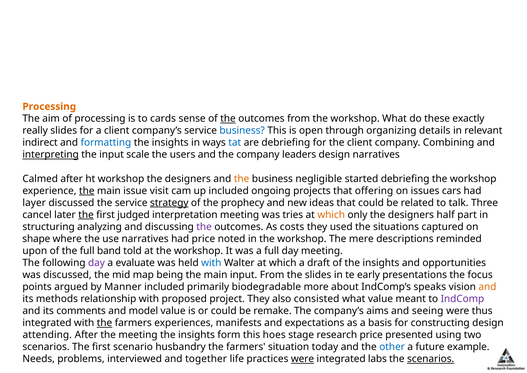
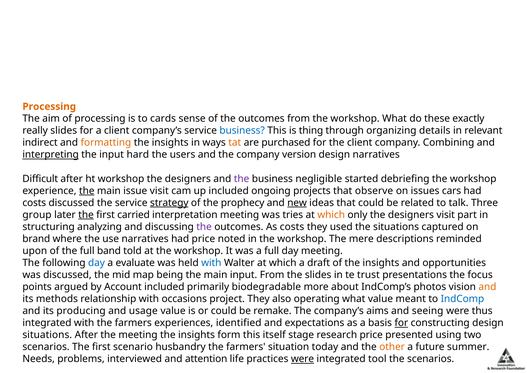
the underline: present -> none (228, 119)
open: open -> thing (311, 131)
formatting colour: blue -> orange (106, 143)
tat colour: blue -> orange (235, 143)
are debriefing: debriefing -> purchased (286, 143)
scale: scale -> hard (138, 155)
leaders: leaders -> version (299, 155)
Calmed: Calmed -> Difficult (40, 179)
the colour: orange -> purple (242, 179)
offering: offering -> observe (374, 191)
layer: layer -> costs (34, 203)
new underline: none -> present (297, 203)
cancel: cancel -> group (37, 215)
judged: judged -> carried (134, 215)
designers half: half -> visit (446, 215)
shape: shape -> brand (36, 239)
day colour: purple -> blue (96, 263)
early: early -> trust (368, 275)
Manner: Manner -> Account (123, 287)
speaks: speaks -> photos (430, 287)
proposed: proposed -> occasions (184, 299)
consisted: consisted -> operating (317, 299)
IndComp colour: purple -> blue (462, 299)
comments: comments -> producing (81, 311)
model: model -> usage (143, 311)
the underline: present -> none (105, 323)
manifests: manifests -> identified (239, 323)
for underline: none -> present (401, 323)
attending: attending -> situations (47, 335)
hoes: hoes -> itself (274, 335)
other colour: blue -> orange (392, 347)
example: example -> summer (468, 347)
together: together -> attention (206, 359)
labs: labs -> tool (377, 359)
scenarios underline: present -> none (431, 359)
